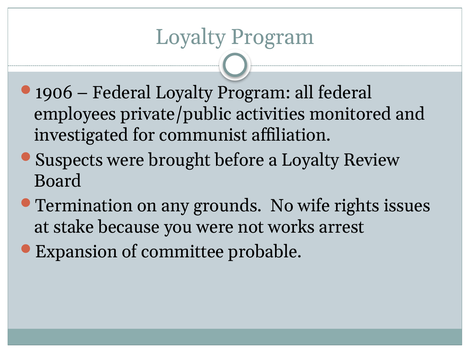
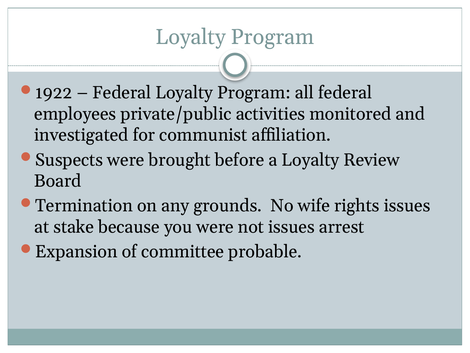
1906: 1906 -> 1922 (54, 93)
not works: works -> issues (291, 227)
